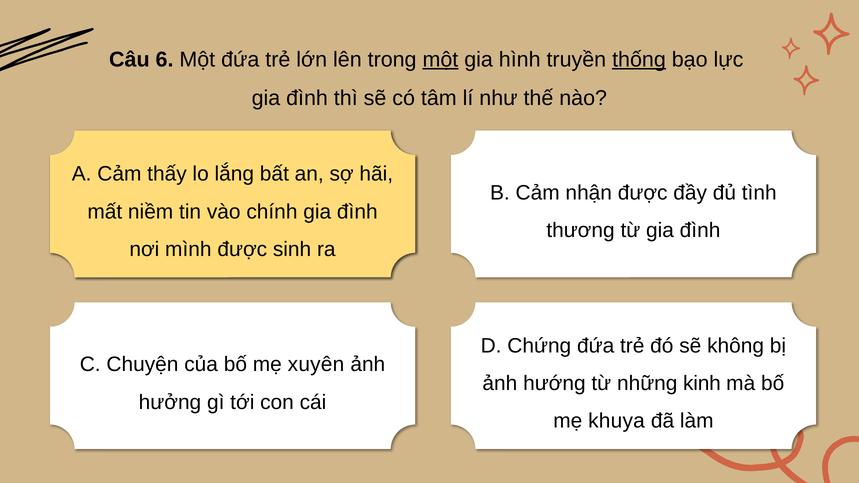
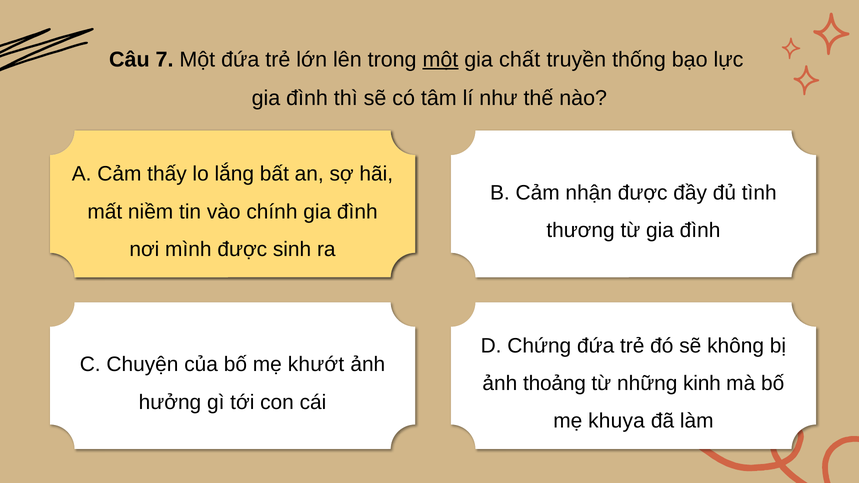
6: 6 -> 7 (165, 60)
hình: hình -> chất (520, 60)
thống underline: present -> none (639, 60)
xuyên: xuyên -> khướt (316, 365)
hướng: hướng -> thoảng (555, 384)
